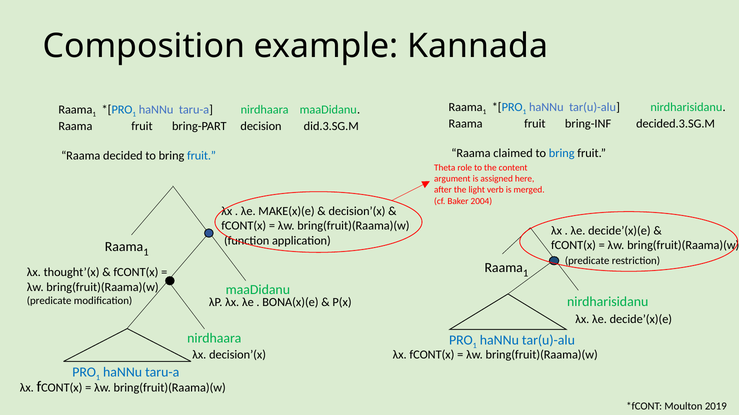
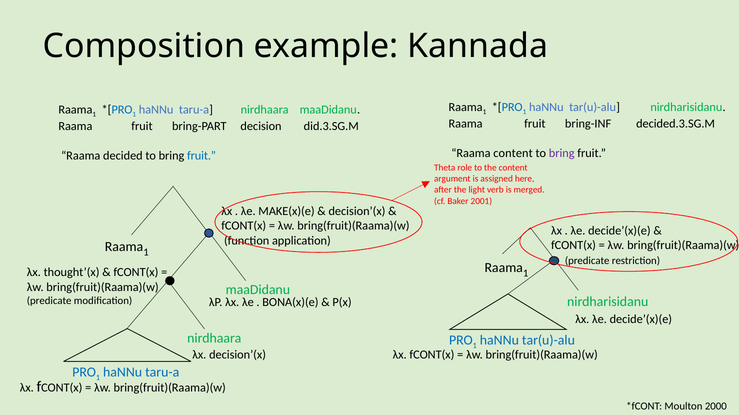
Raama claimed: claimed -> content (513, 154)
bring colour: blue -> purple (562, 154)
2004: 2004 -> 2001 (481, 201)
2019: 2019 -> 2000 (716, 407)
